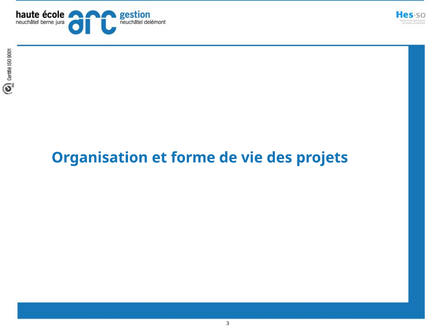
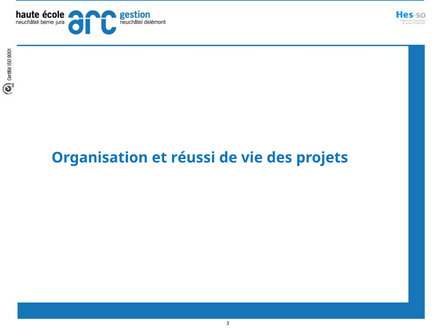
forme: forme -> réussi (193, 158)
